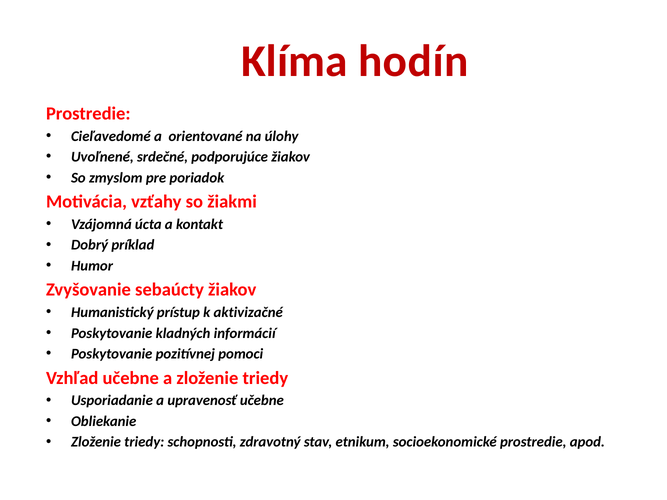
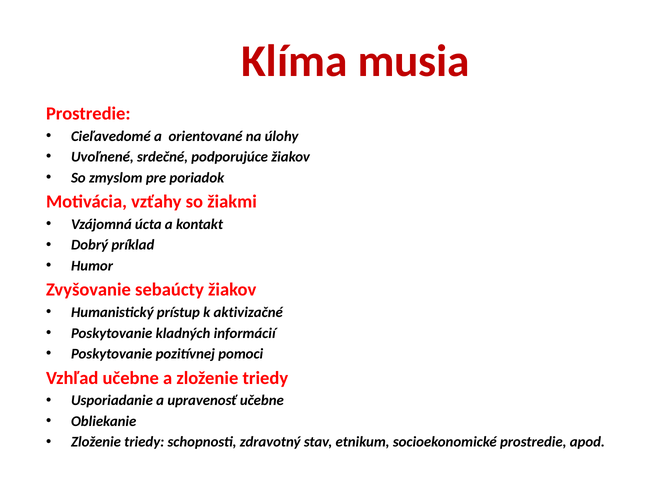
hodín: hodín -> musia (414, 62)
